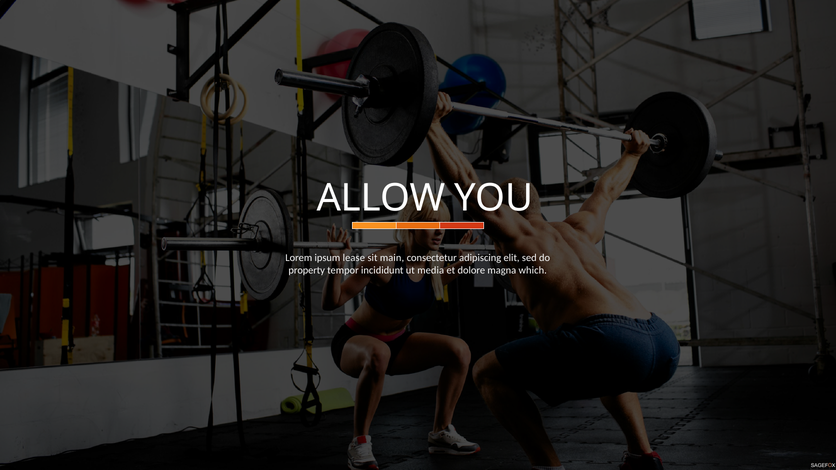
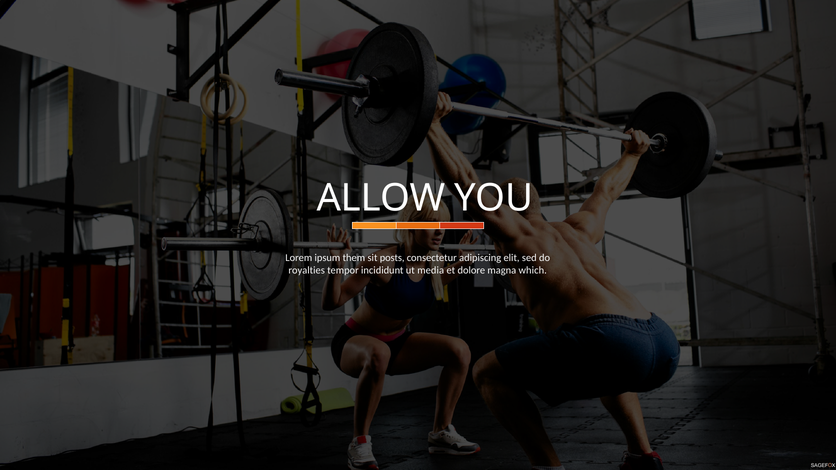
lease: lease -> them (354, 258)
main: main -> posts (392, 258)
property: property -> royalties (307, 271)
